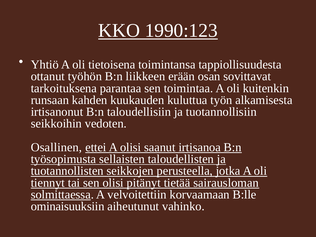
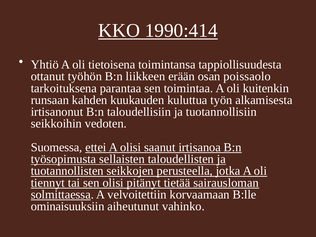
1990:123: 1990:123 -> 1990:414 (181, 31)
sovittavat: sovittavat -> poissaolo (247, 76)
Osallinen: Osallinen -> Suomessa (57, 147)
